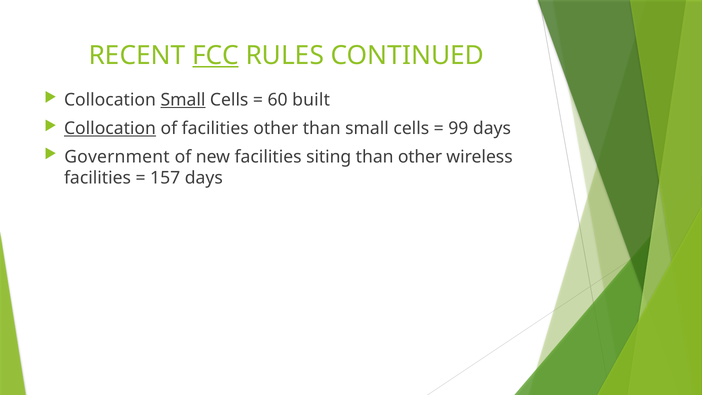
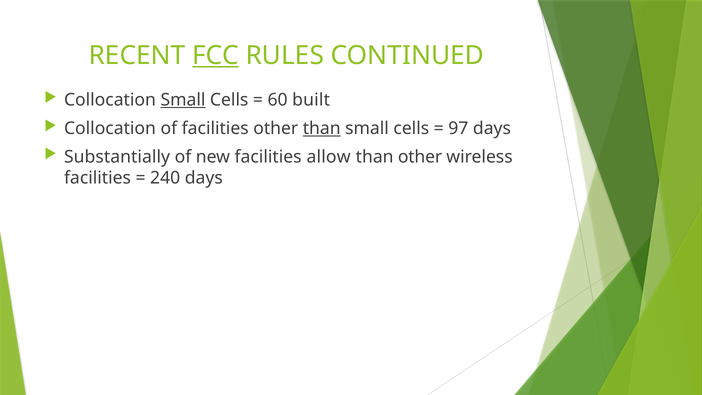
Collocation underline: present -> none (110, 128)
than underline: none -> present (322, 128)
99: 99 -> 97 (458, 128)
Government: Government -> Substantially (117, 157)
siting: siting -> allow (329, 157)
157: 157 -> 240 (165, 178)
